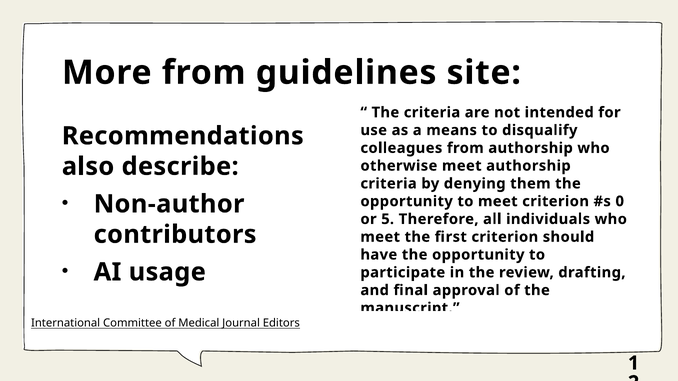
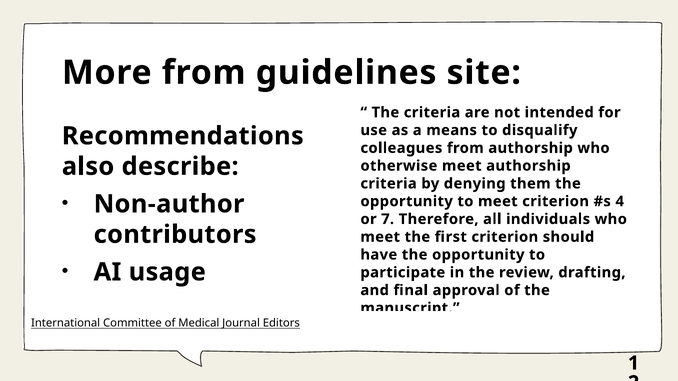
0: 0 -> 4 (620, 202)
5: 5 -> 7 (388, 219)
